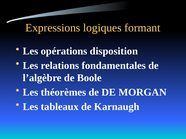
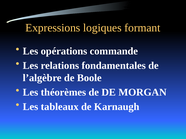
disposition: disposition -> commande (114, 51)
